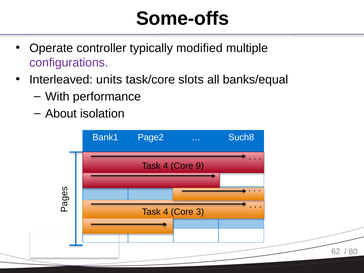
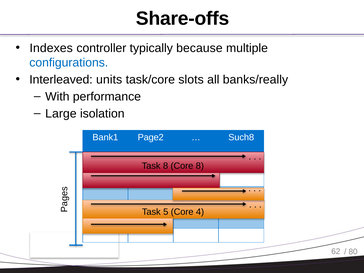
Some-offs: Some-offs -> Share-offs (183, 18)
Operate: Operate -> Indexes (51, 48)
modified: modified -> because (199, 48)
configurations colour: purple -> blue (69, 63)
banks/equal: banks/equal -> banks/really (255, 80)
About: About -> Large (61, 114)
4: 4 -> 8 (166, 166)
Core 9: 9 -> 8 (200, 166)
4: 4 -> 5 (166, 212)
3: 3 -> 4 (200, 212)
